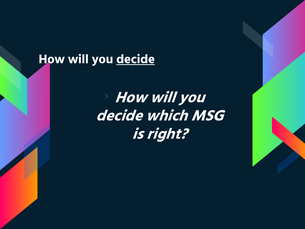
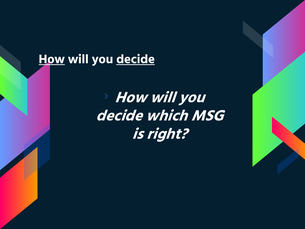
How underline: none -> present (52, 59)
